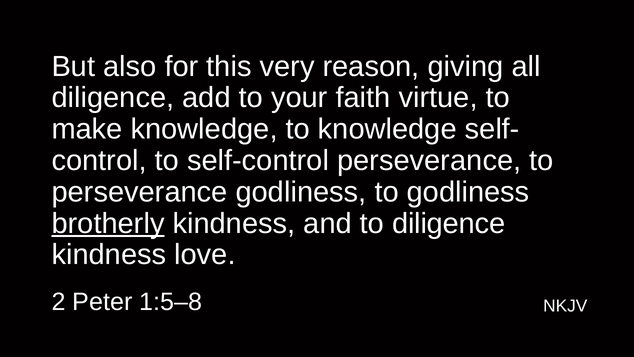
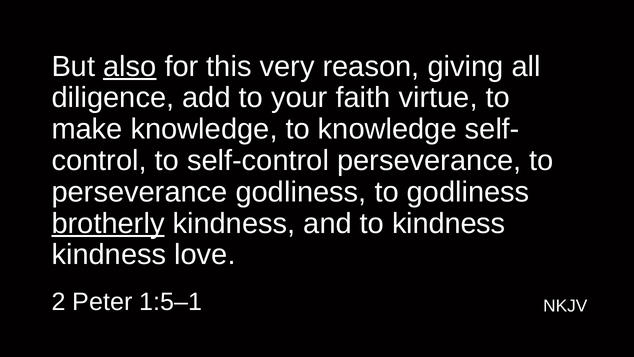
also underline: none -> present (130, 66)
to diligence: diligence -> kindness (449, 223)
1:5–8: 1:5–8 -> 1:5–1 (171, 301)
